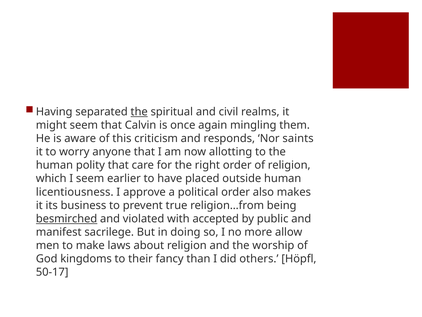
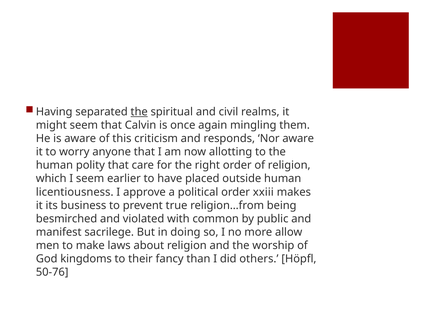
Nor saints: saints -> aware (298, 138)
also: also -> xxiii (263, 192)
besmirched underline: present -> none (67, 218)
accepted: accepted -> common (216, 218)
50-17: 50-17 -> 50-76 (52, 272)
